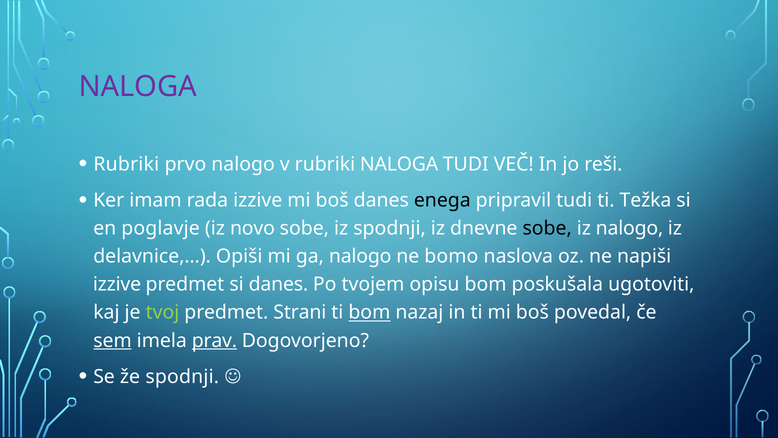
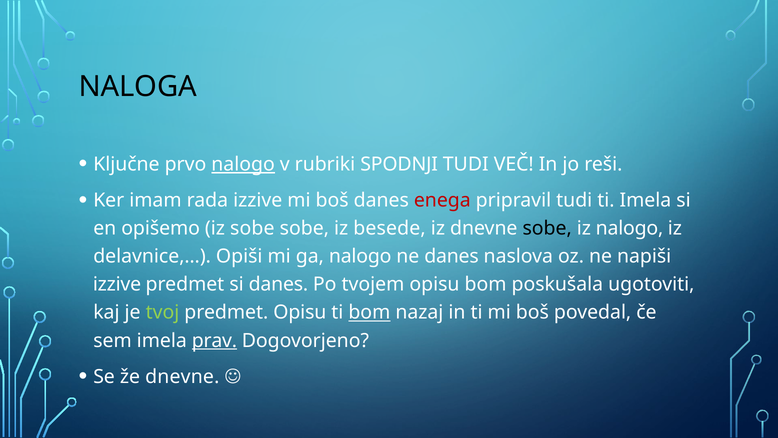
NALOGA colour: purple -> black (138, 86)
Rubriki: Rubriki -> Ključne (126, 164)
nalogo underline: none -> present (243, 164)
rubriki NALOGA: NALOGA -> SPODNJI (399, 164)
enega colour: black -> red (442, 200)
ti Težka: Težka -> Imela (645, 200)
poglavje: poglavje -> opišemo (161, 228)
iz novo: novo -> sobe (252, 228)
iz spodnji: spodnji -> besede (389, 228)
ne bomo: bomo -> danes (452, 256)
predmet Strani: Strani -> Opisu (300, 312)
sem underline: present -> none (112, 340)
že spodnji: spodnji -> dnevne (182, 376)
